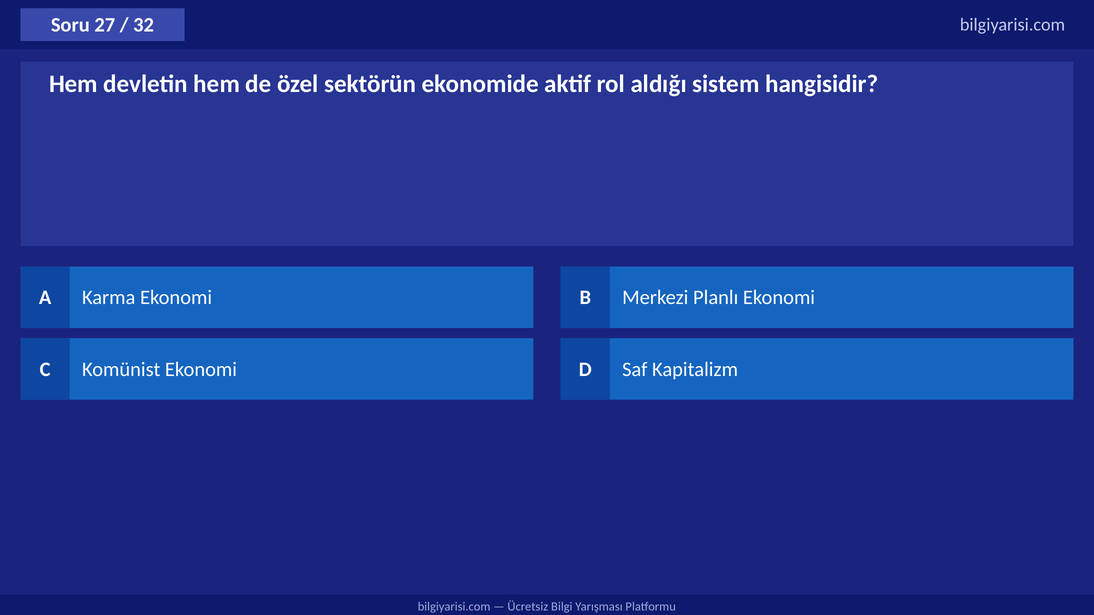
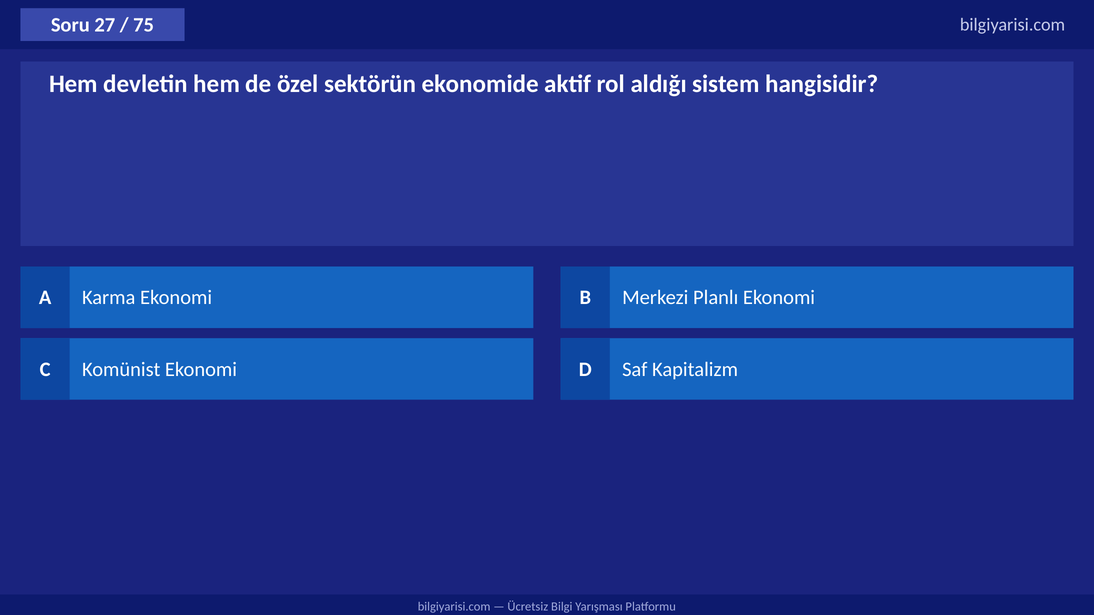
32: 32 -> 75 (144, 25)
